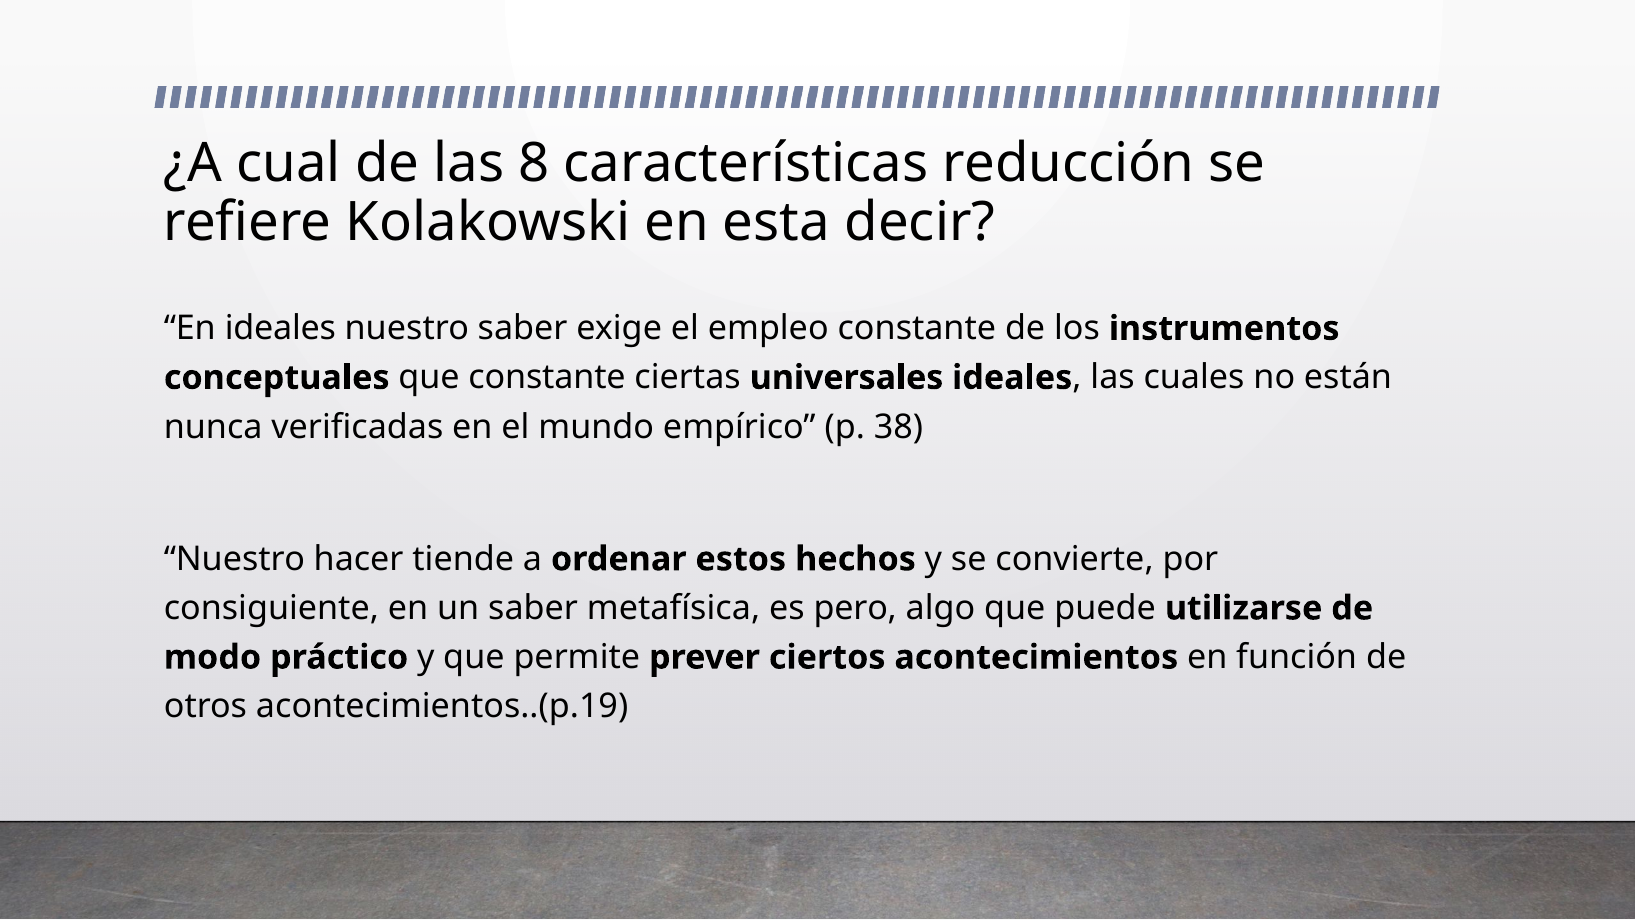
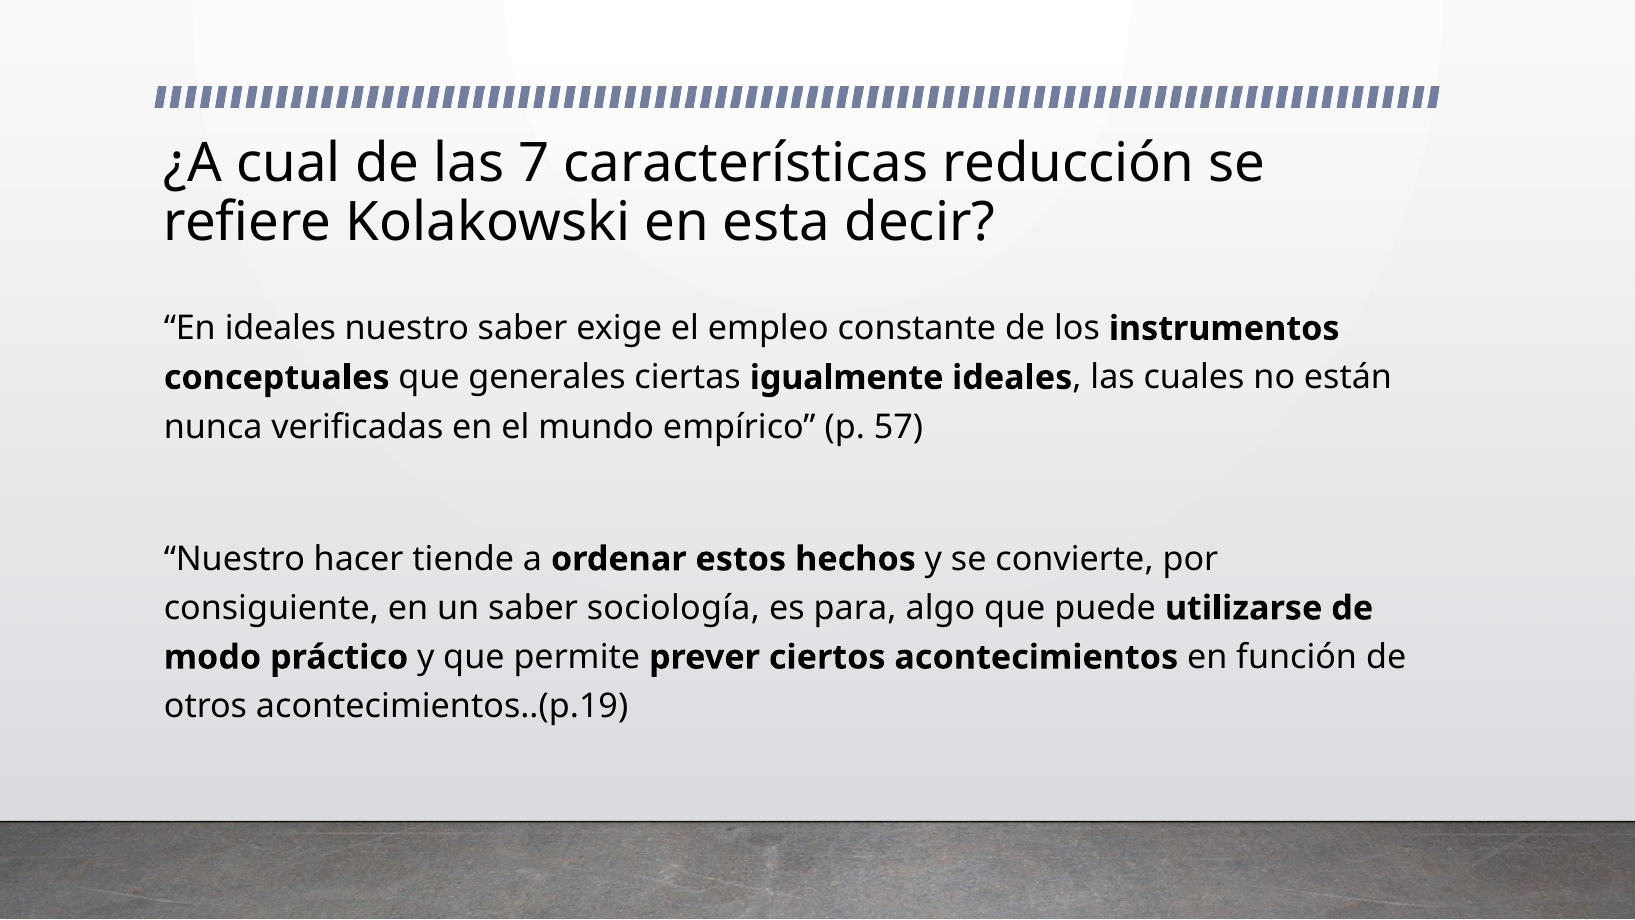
8: 8 -> 7 (534, 163)
que constante: constante -> generales (547, 378)
universales: universales -> igualmente (847, 378)
38: 38 -> 57 (898, 427)
metafísica: metafísica -> sociología (673, 608)
pero: pero -> para (855, 608)
